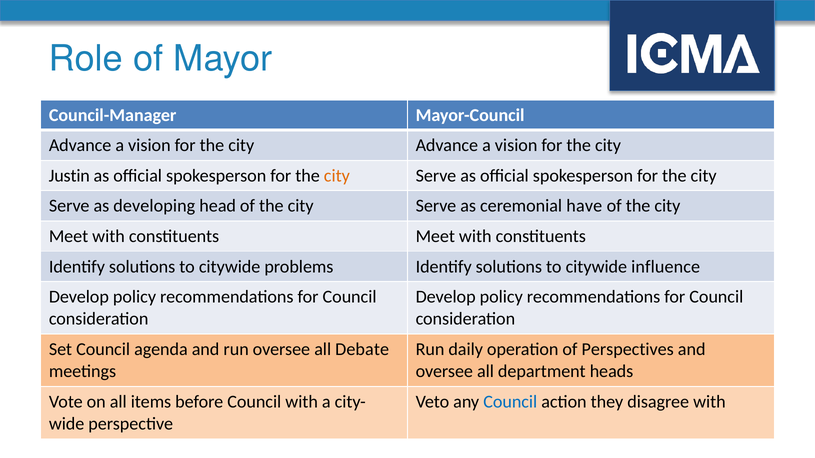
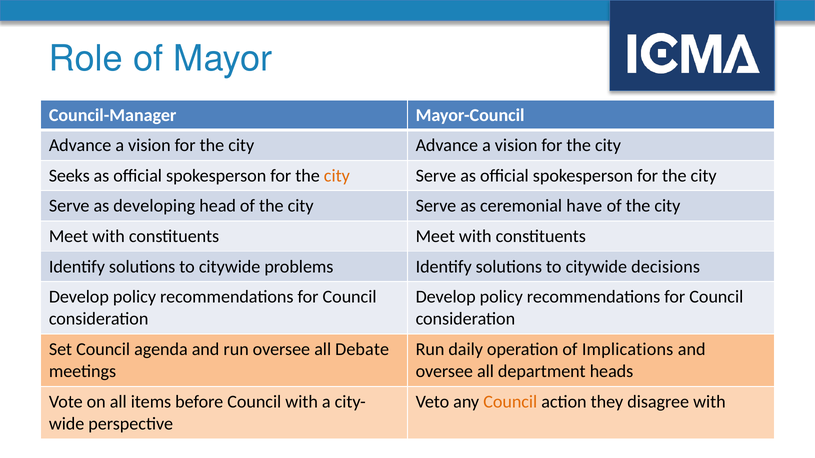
Justin: Justin -> Seeks (69, 176)
influence: influence -> decisions (666, 267)
Perspectives: Perspectives -> Implications (628, 350)
Council colour: blue -> orange (510, 402)
